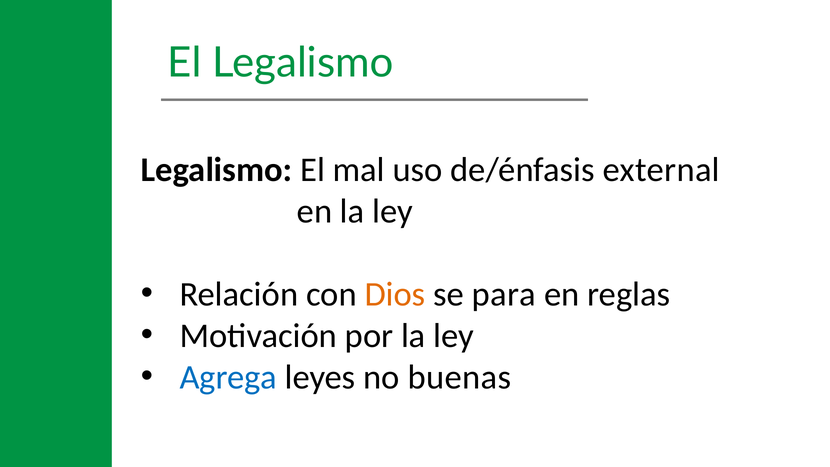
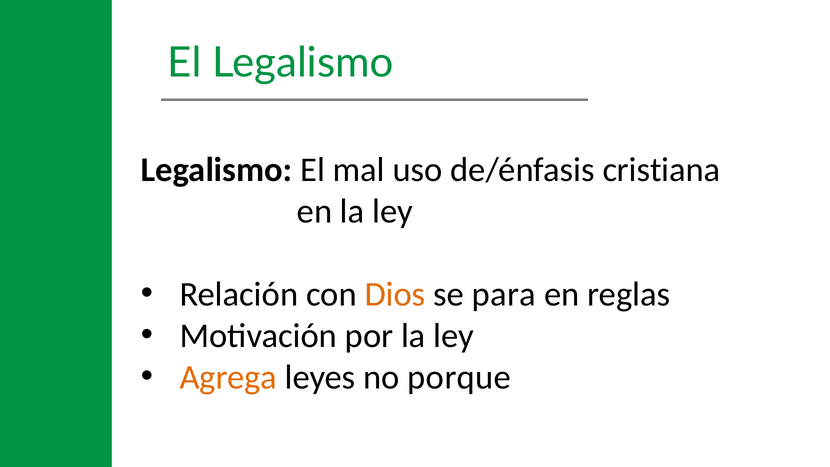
external: external -> cristiana (661, 170)
Agrega colour: blue -> orange (228, 377)
buenas: buenas -> porque (459, 377)
